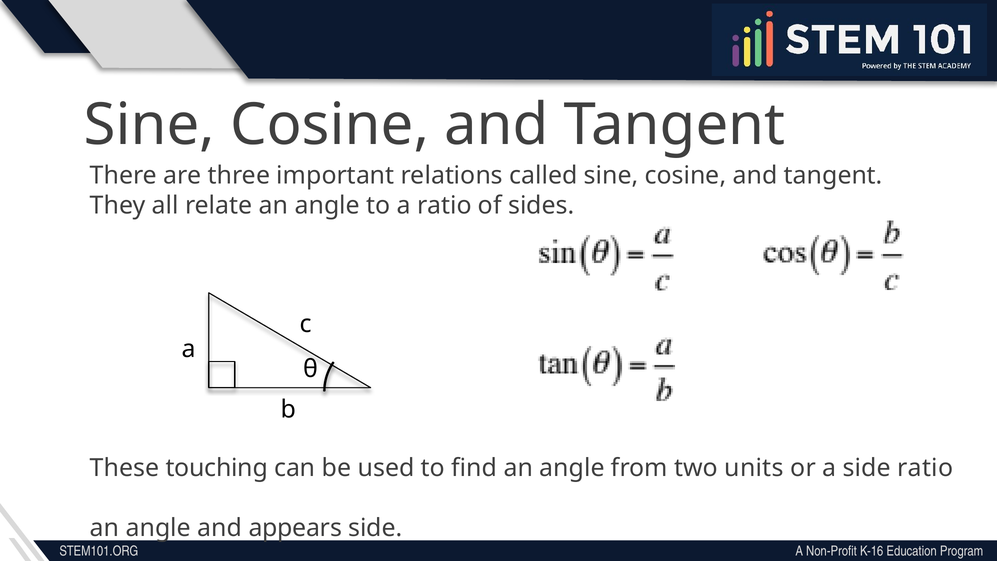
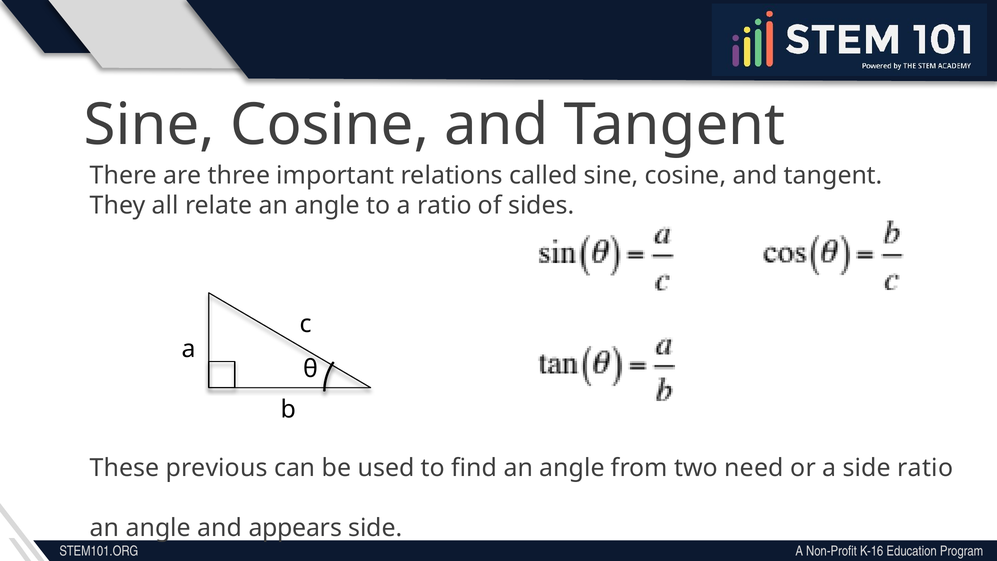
touching: touching -> previous (217, 468)
units: units -> need (754, 468)
